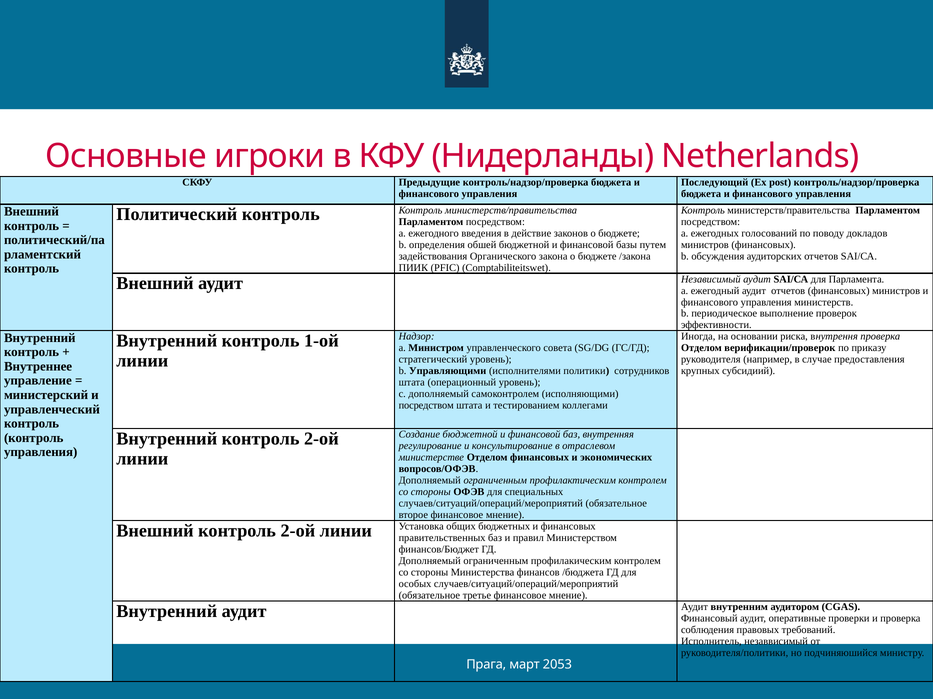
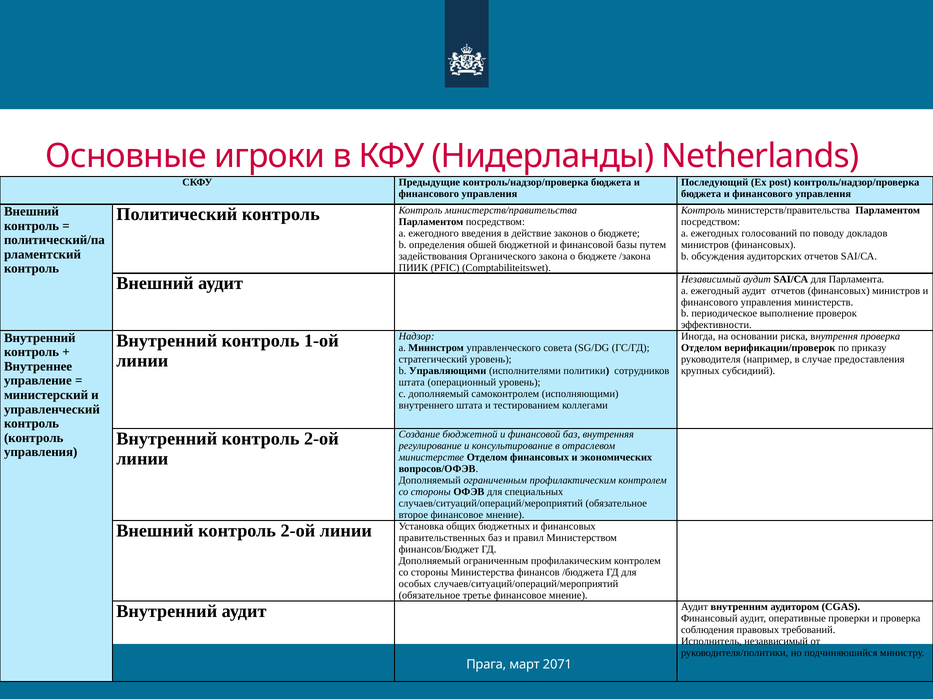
посредством: посредством -> внутреннего (426, 406)
2053: 2053 -> 2071 (557, 665)
